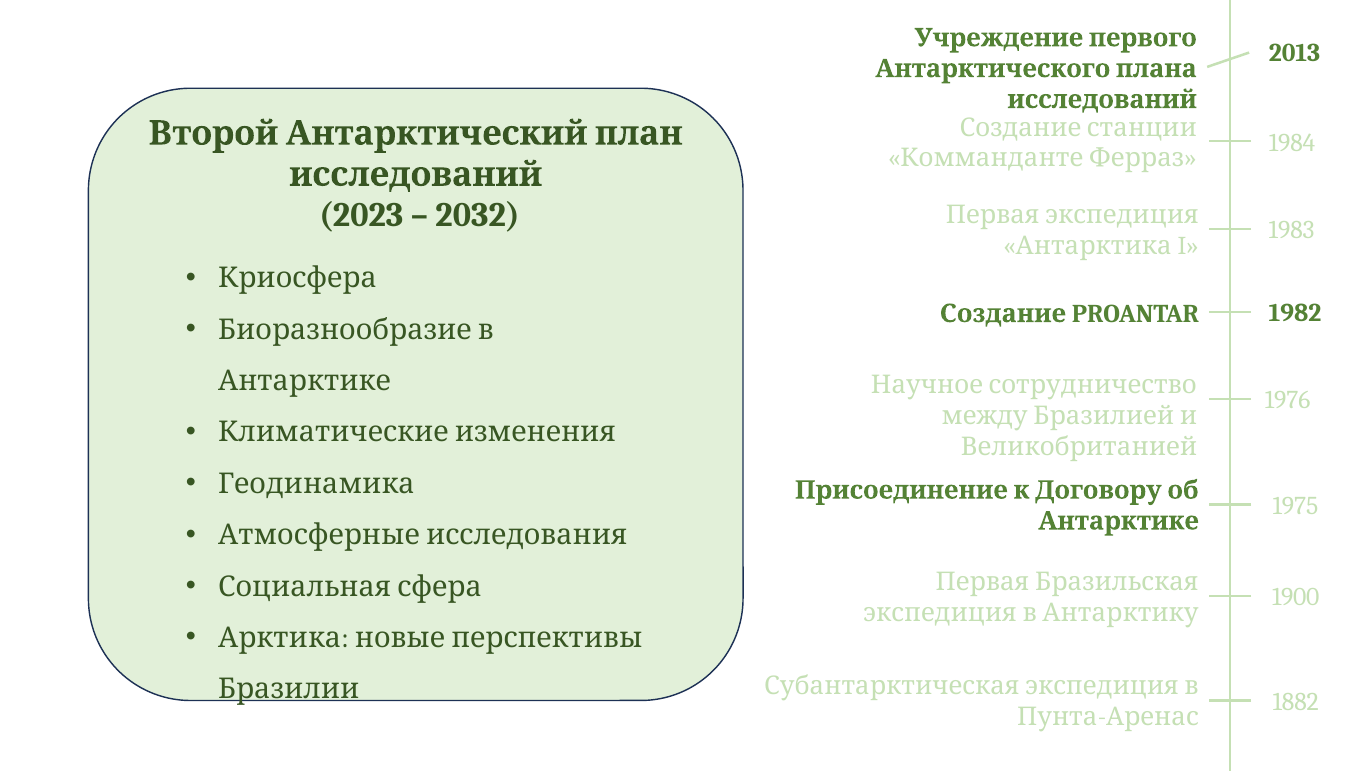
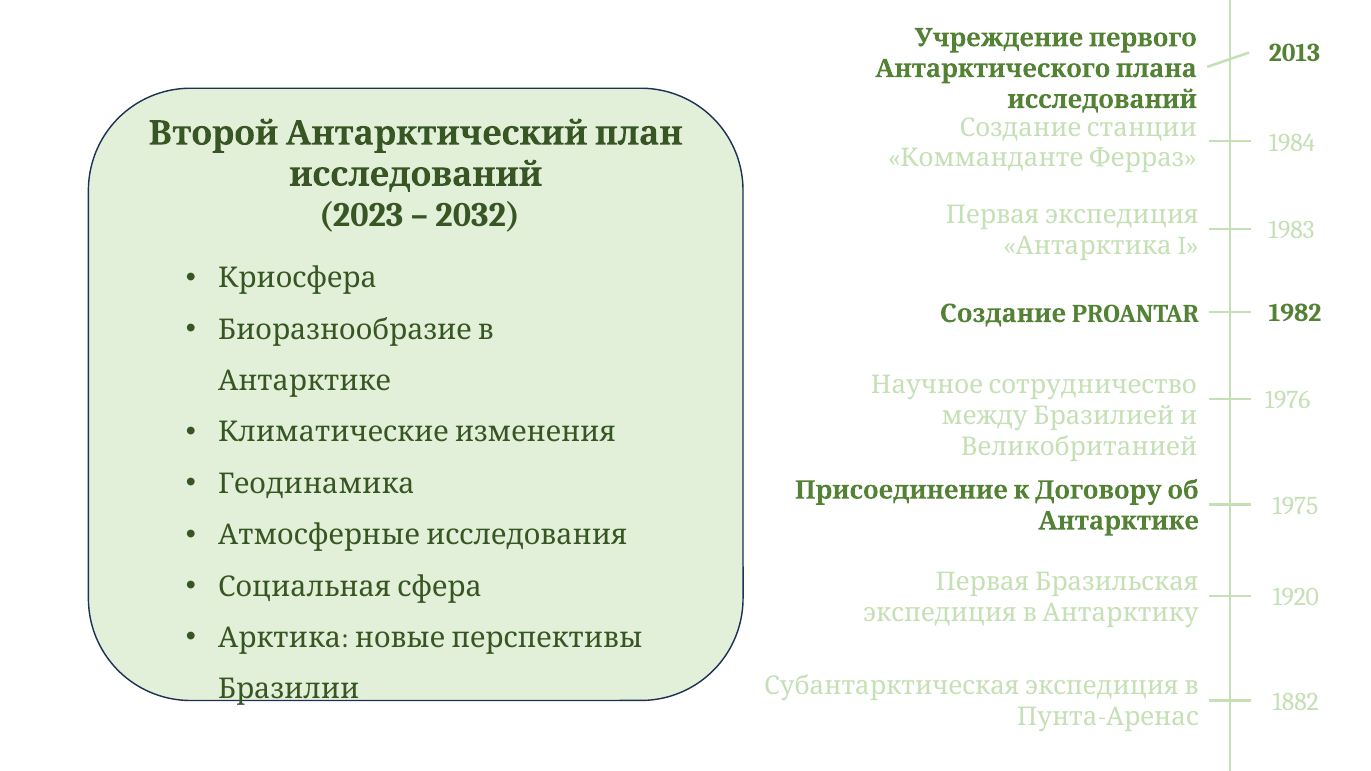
1900: 1900 -> 1920 (1296, 597)
